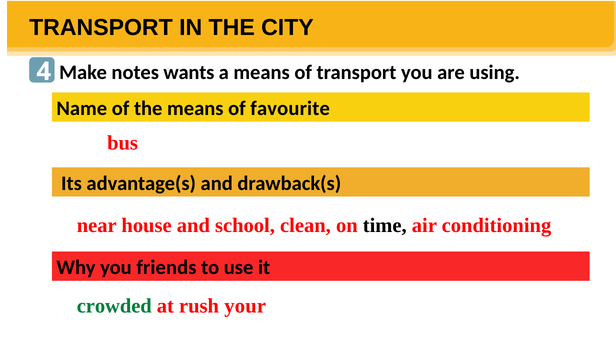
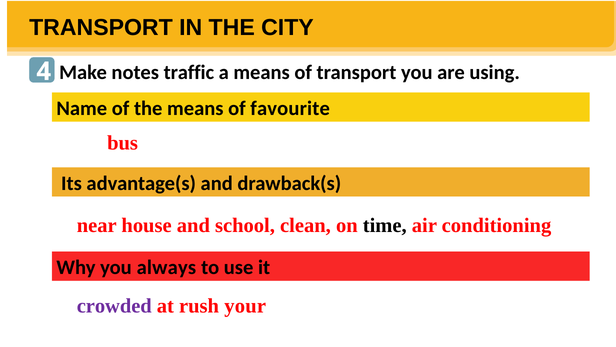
wants: wants -> traffic (189, 73)
friends: friends -> always (166, 267)
crowded colour: green -> purple (114, 305)
